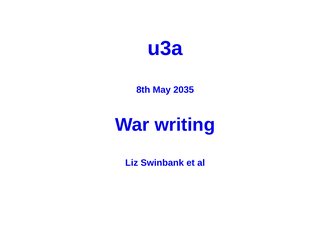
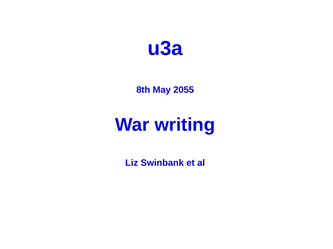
2035: 2035 -> 2055 (184, 90)
